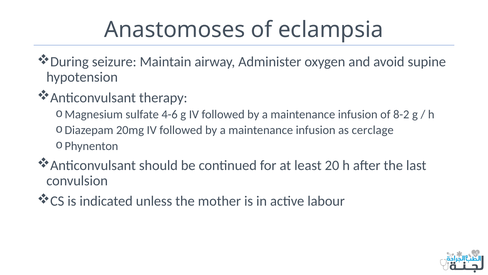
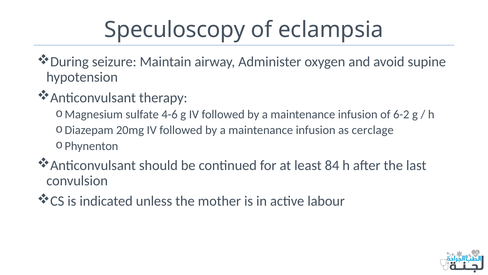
Anastomoses: Anastomoses -> Speculoscopy (175, 30)
8-2: 8-2 -> 6-2 (401, 114)
20: 20 -> 84 (332, 165)
